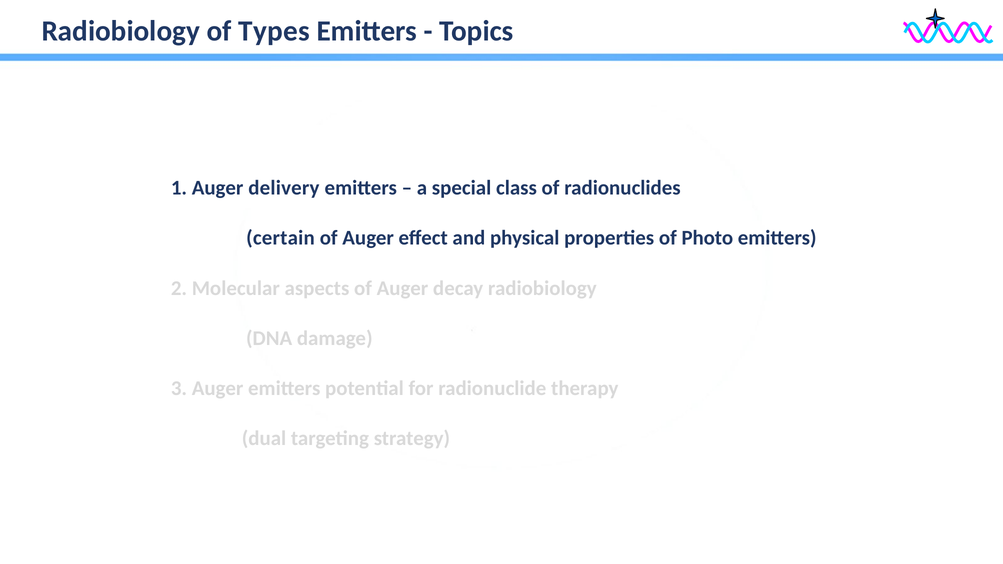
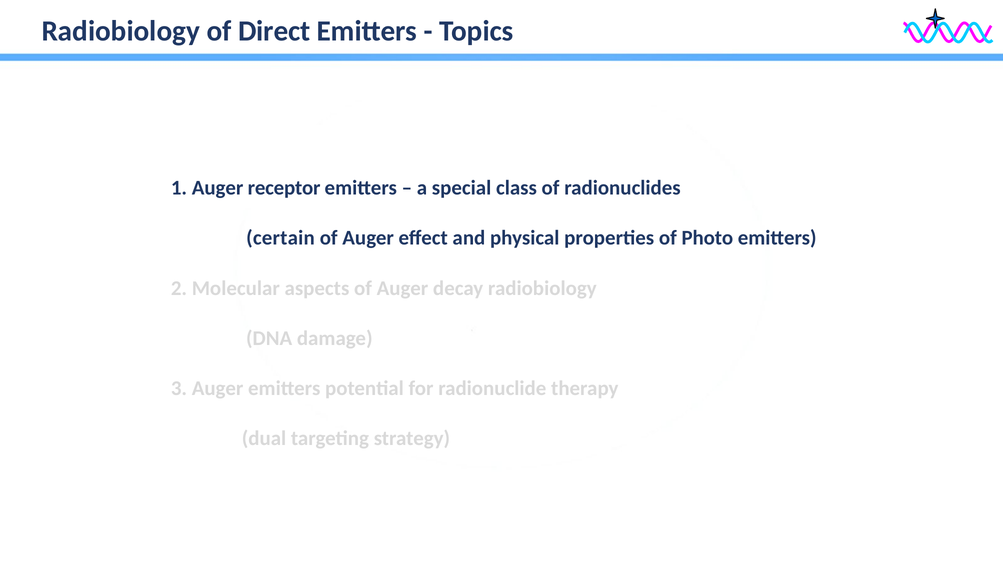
Types: Types -> Direct (274, 31)
delivery: delivery -> receptor (284, 188)
